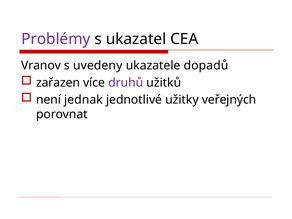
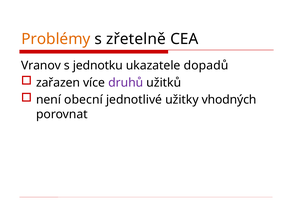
Problémy colour: purple -> orange (56, 39)
ukazatel: ukazatel -> zřetelně (136, 39)
uvedeny: uvedeny -> jednotku (98, 66)
jednak: jednak -> obecní (83, 100)
veřejných: veřejných -> vhodných (229, 100)
